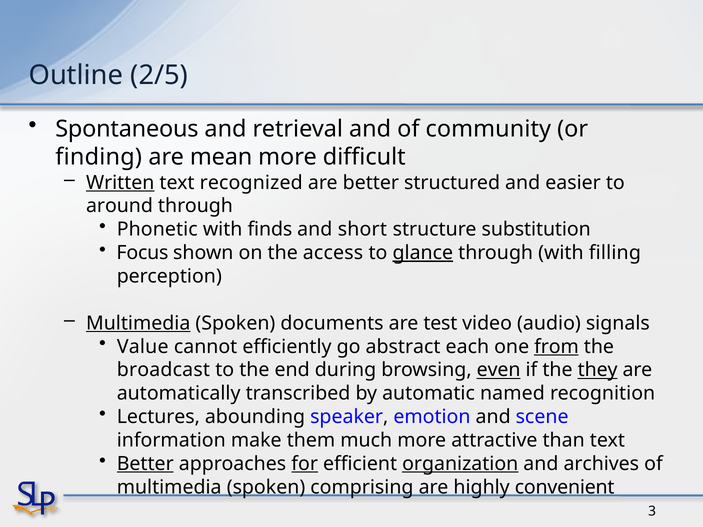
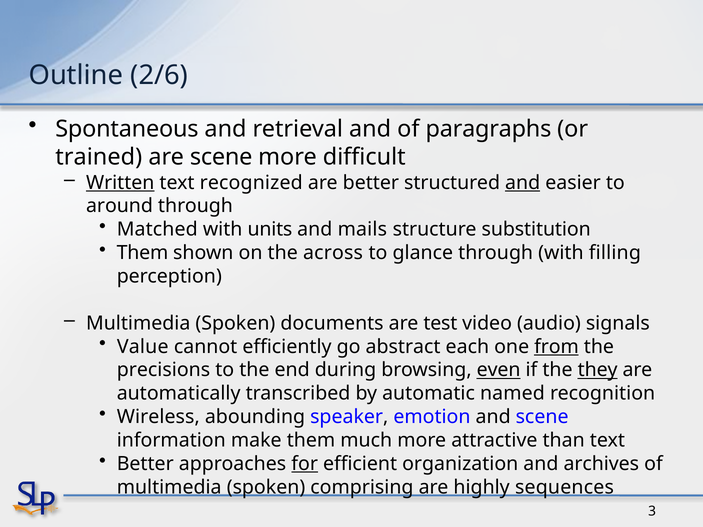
2/5: 2/5 -> 2/6 (159, 75)
community: community -> paragraphs (488, 129)
finding: finding -> trained (99, 157)
are mean: mean -> scene (221, 157)
and underline: none -> present (523, 183)
Phonetic: Phonetic -> Matched (157, 230)
finds: finds -> units (270, 230)
short: short -> mails (362, 230)
Focus: Focus -> Them (142, 253)
access: access -> across (333, 253)
glance underline: present -> none (423, 253)
Multimedia underline: present -> none (138, 323)
broadcast: broadcast -> precisions (163, 370)
Lectures: Lectures -> Wireless (158, 417)
Better underline: present -> none (145, 464)
organization underline: present -> none (460, 464)
convenient: convenient -> sequences (564, 487)
